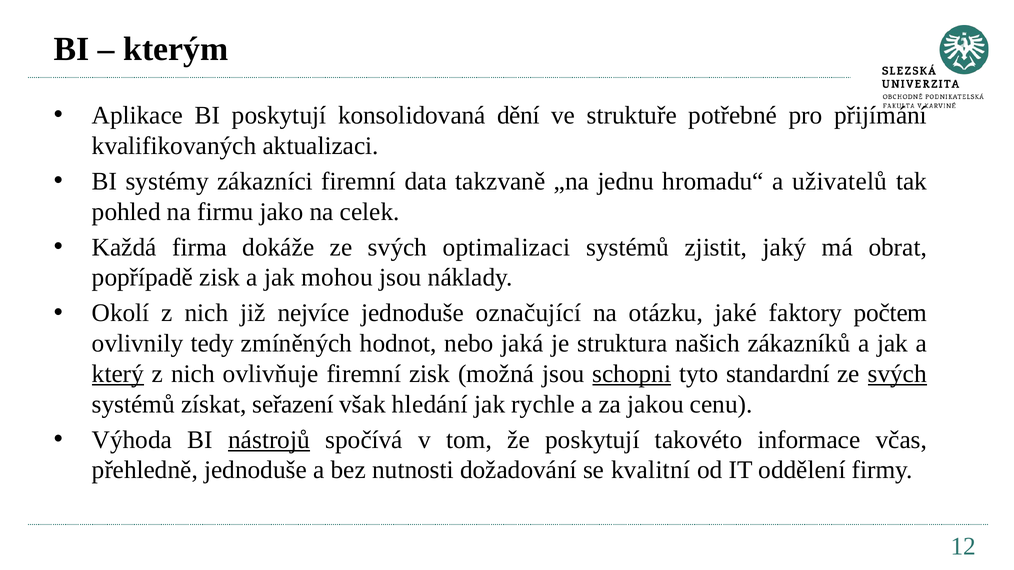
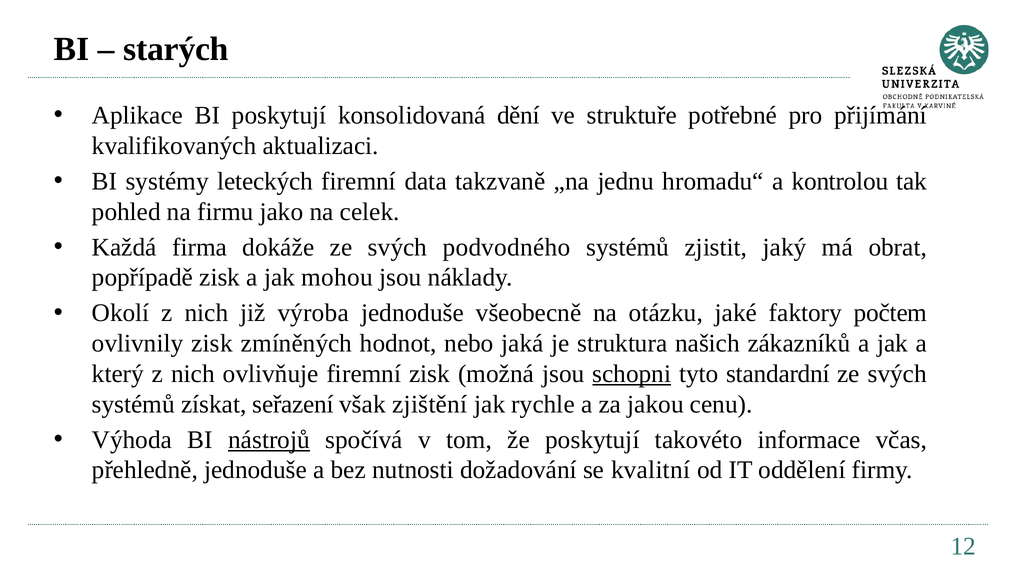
kterým: kterým -> starých (176, 49)
zákazníci: zákazníci -> leteckých (265, 181)
uživatelů: uživatelů -> kontrolou (840, 181)
optimalizaci: optimalizaci -> podvodného (506, 247)
nejvíce: nejvíce -> výroba (313, 313)
označující: označující -> všeobecně (529, 313)
ovlivnily tedy: tedy -> zisk (212, 344)
který underline: present -> none (118, 374)
svých underline: present -> none (897, 374)
hledání: hledání -> zjištění (430, 405)
